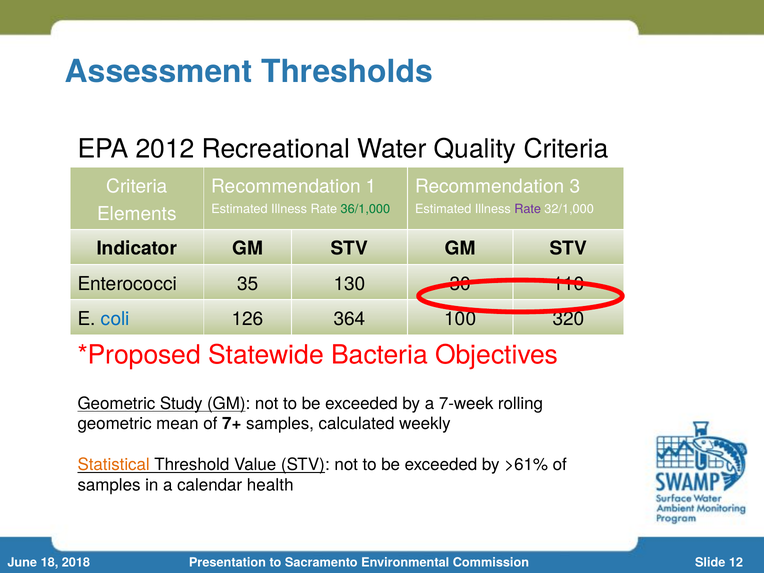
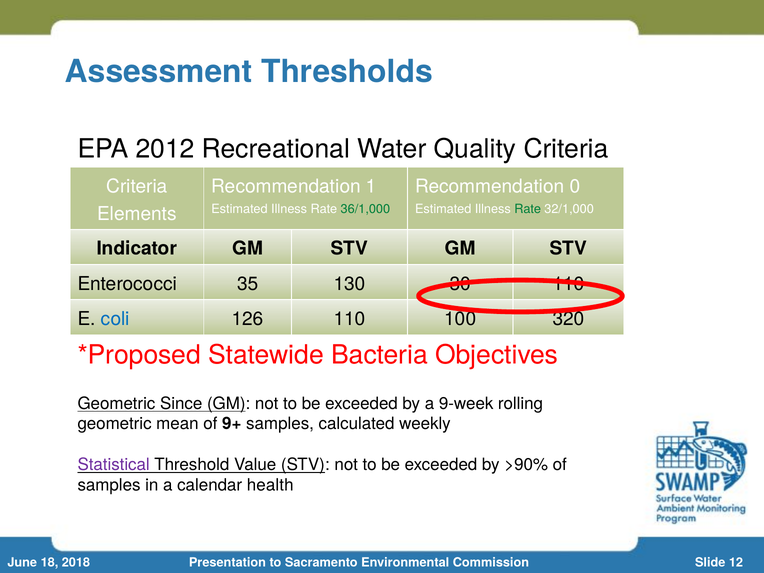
3: 3 -> 0 (575, 187)
Rate colour: purple -> green (528, 209)
126 364: 364 -> 110 (350, 319)
Study: Study -> Since (181, 404)
7-week: 7-week -> 9-week (466, 404)
7+: 7+ -> 9+ (232, 424)
Statistical colour: orange -> purple (114, 465)
>61%: >61% -> >90% (526, 465)
